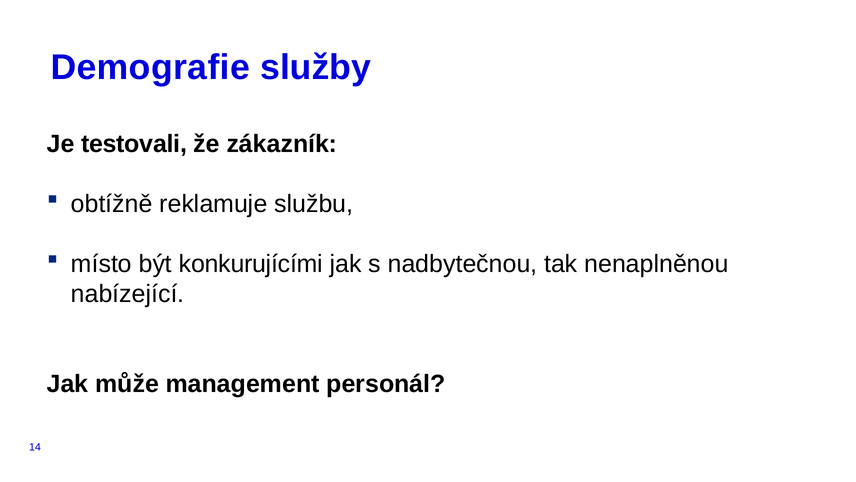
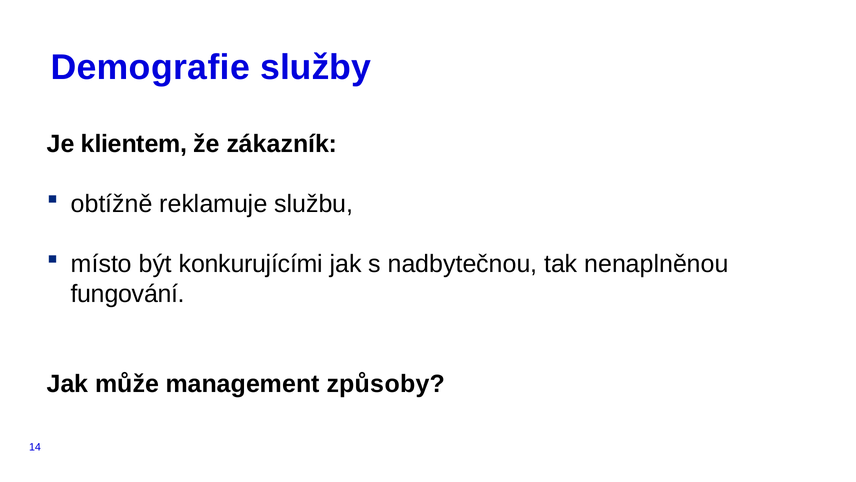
testovali: testovali -> klientem (134, 144)
nabízející: nabízející -> fungování (128, 294)
personál: personál -> způsoby (386, 384)
